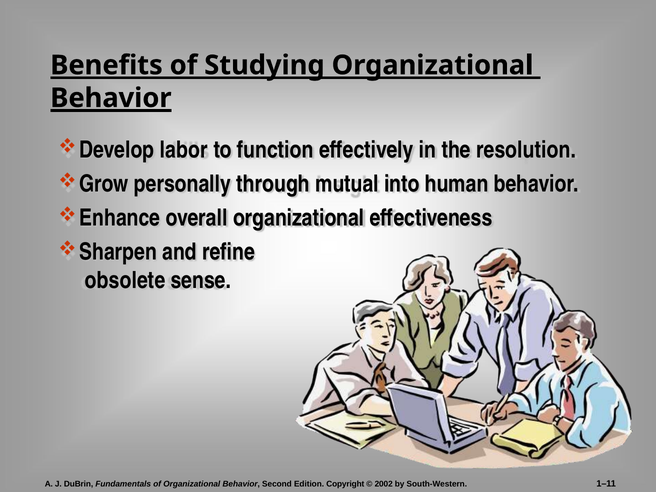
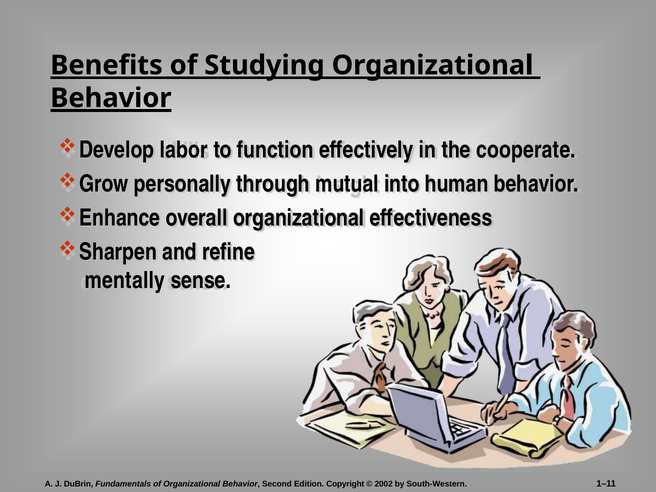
resolution: resolution -> cooperate (526, 150)
obsolete: obsolete -> mentally (125, 281)
